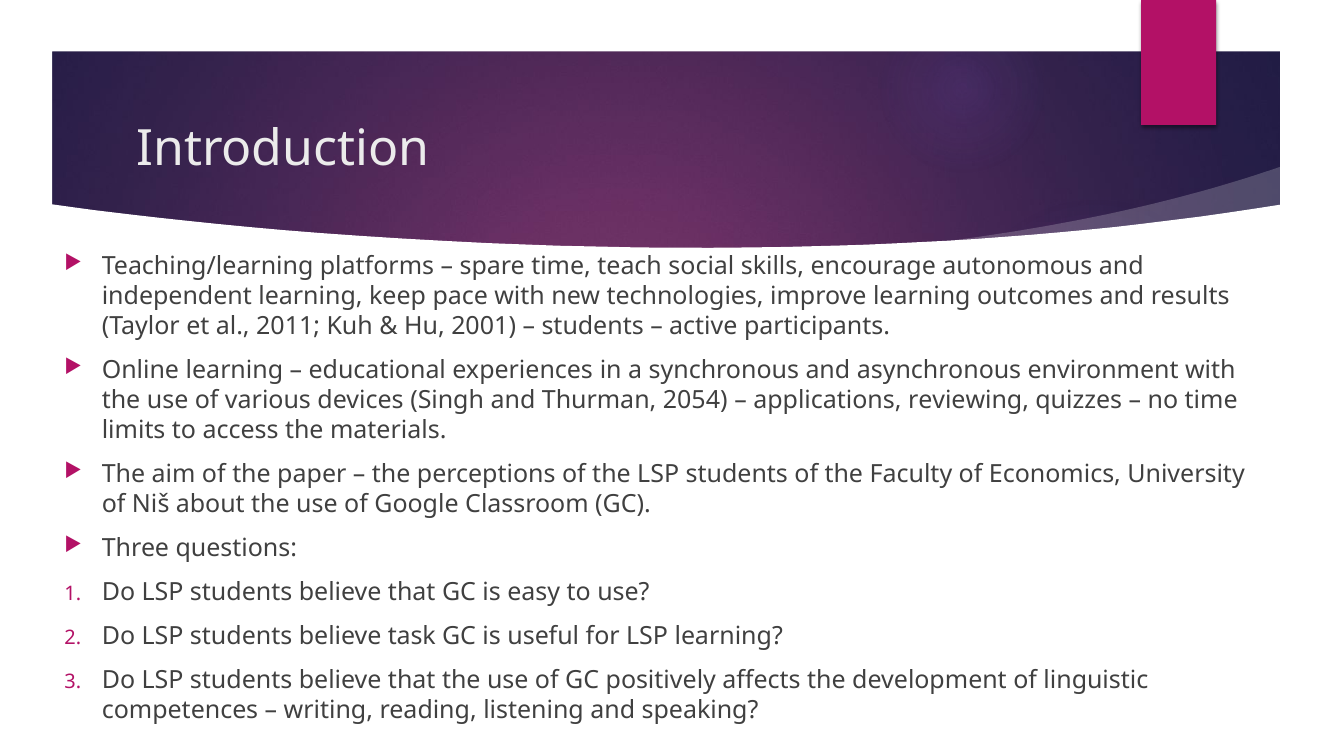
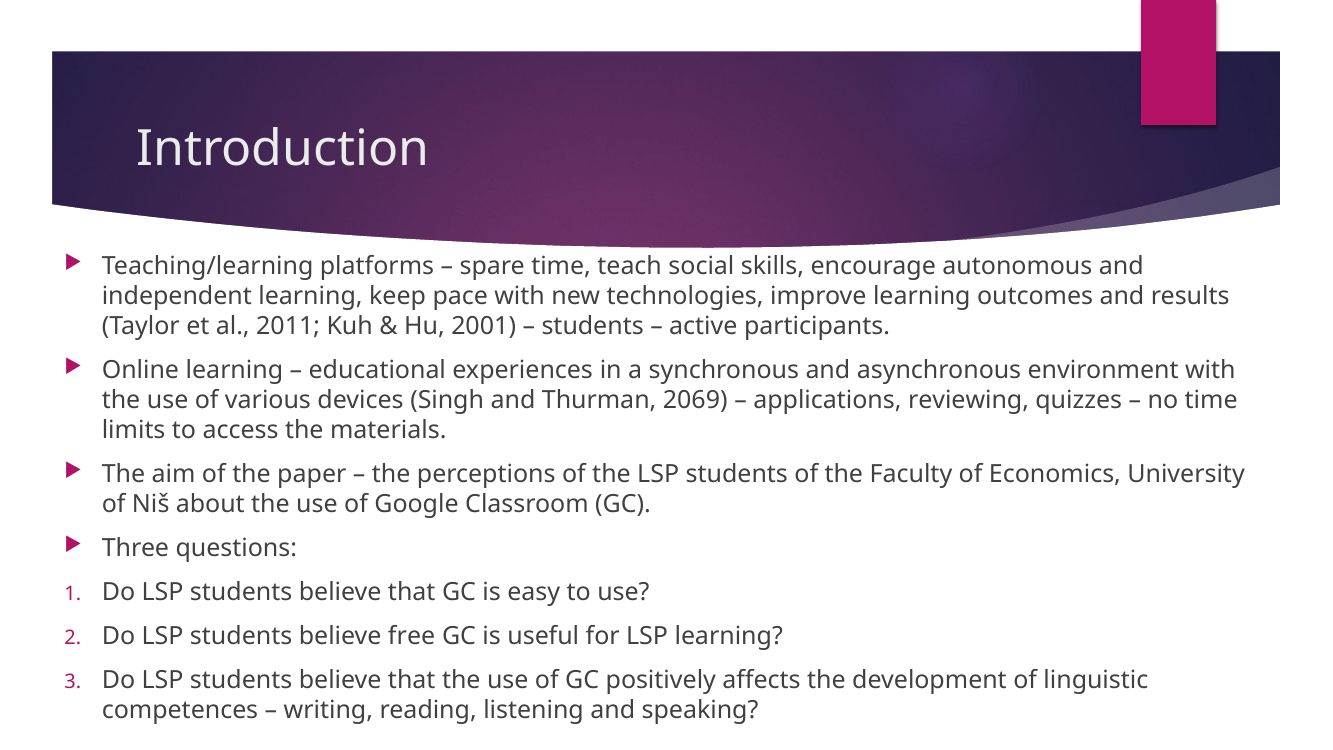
2054: 2054 -> 2069 (695, 400)
task: task -> free (412, 636)
